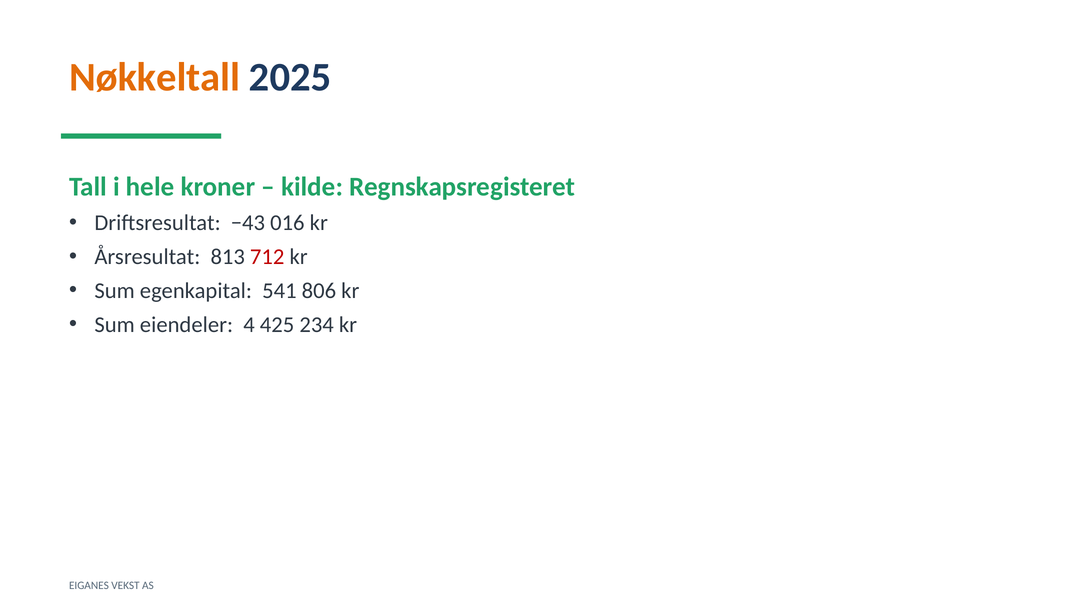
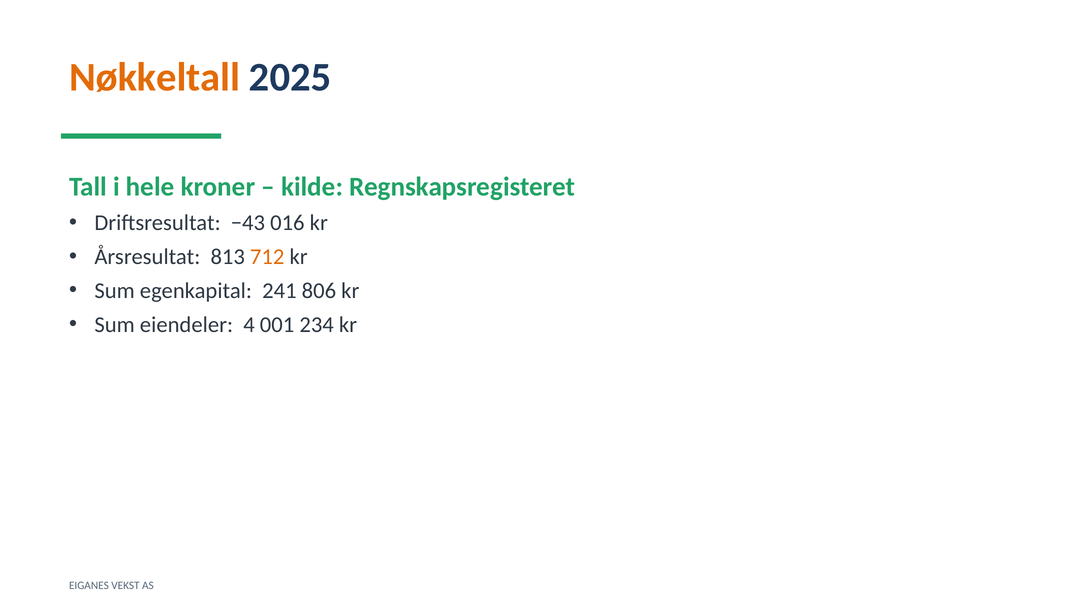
712 colour: red -> orange (267, 257)
541: 541 -> 241 (279, 291)
425: 425 -> 001 (277, 325)
